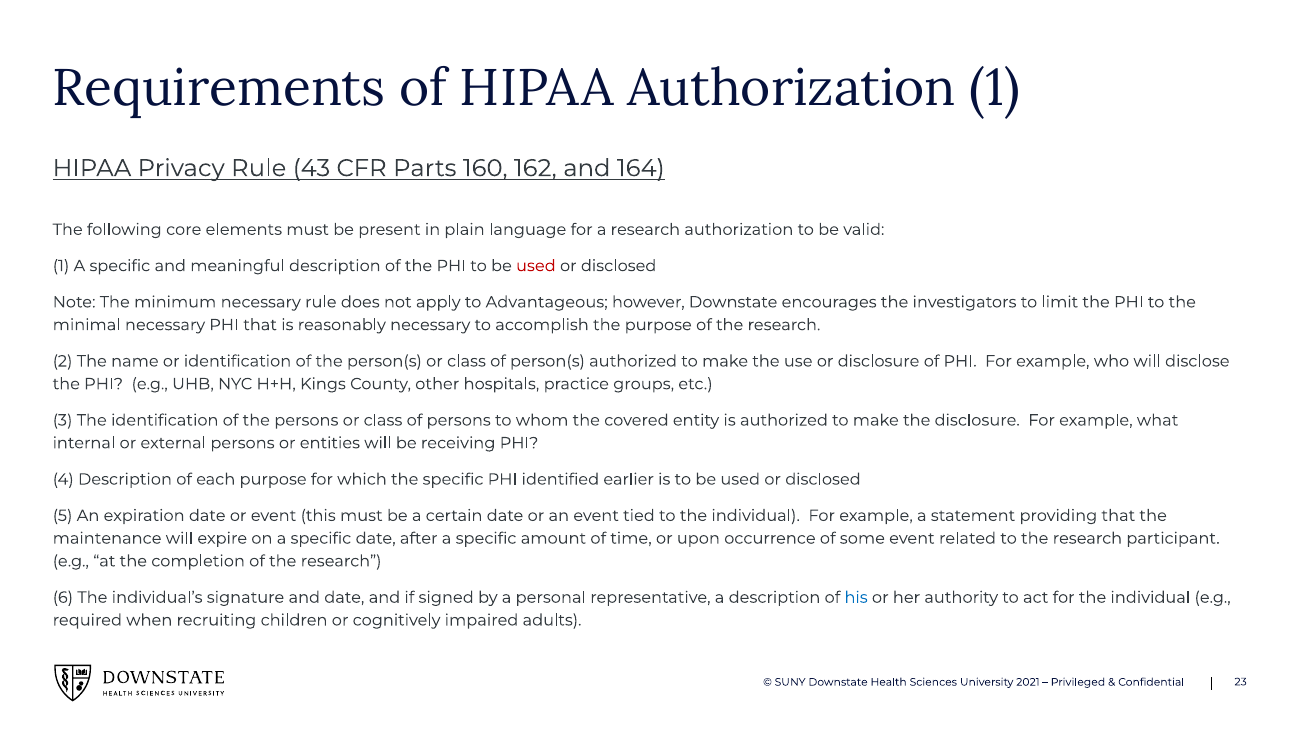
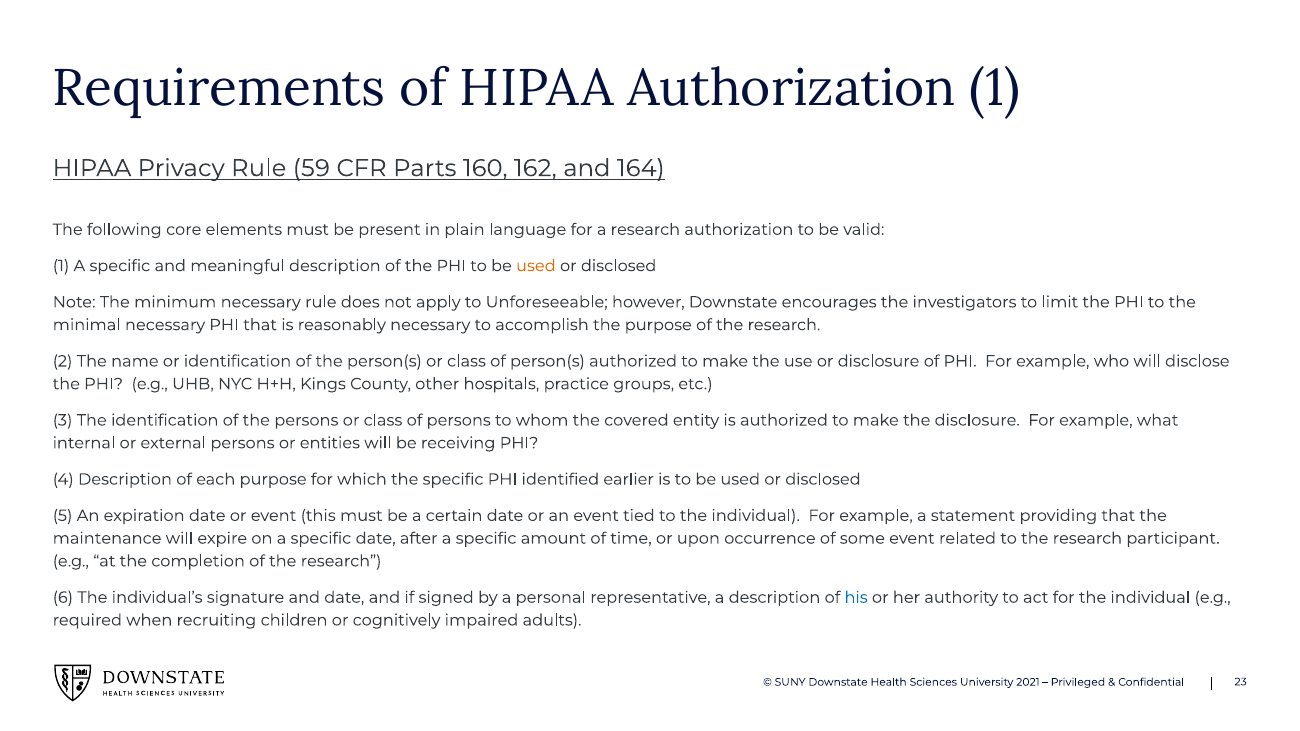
43: 43 -> 59 (311, 168)
used colour: red -> orange (536, 266)
Advantageous: Advantageous -> Unforeseeable (547, 302)
